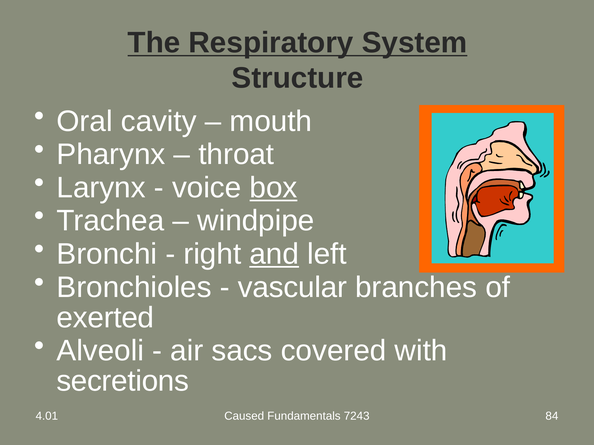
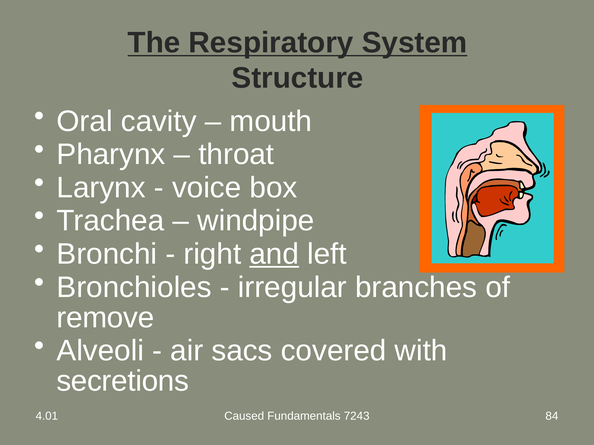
box underline: present -> none (273, 188)
vascular: vascular -> irregular (292, 288)
exerted: exerted -> remove (105, 318)
